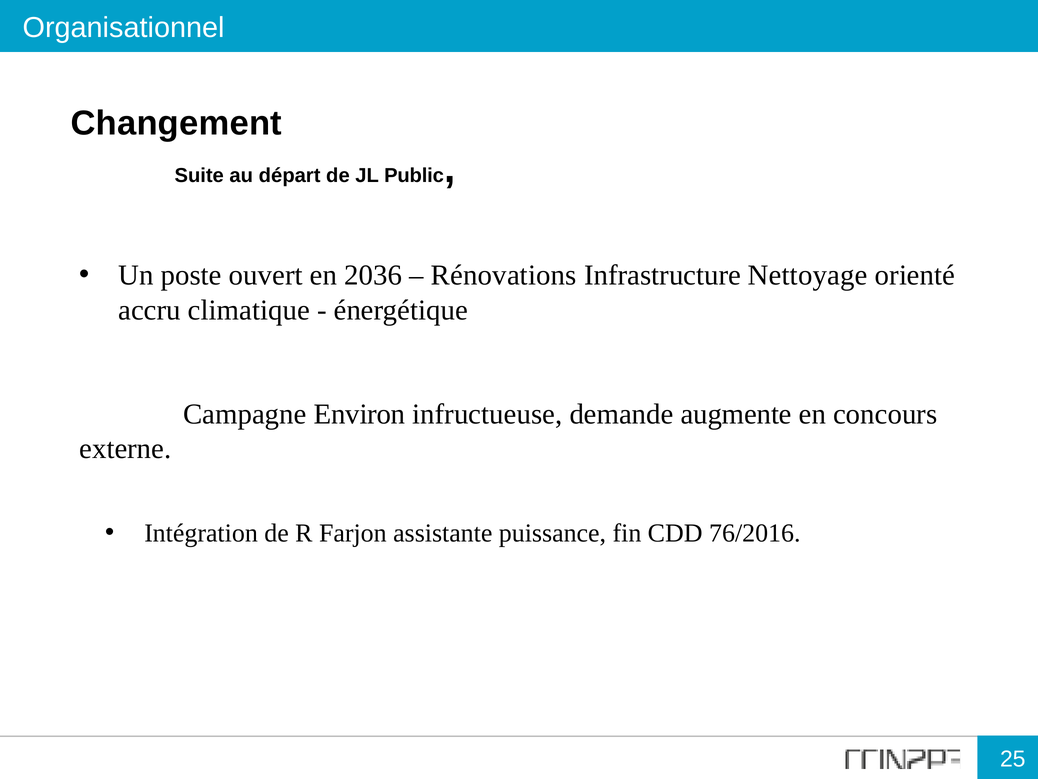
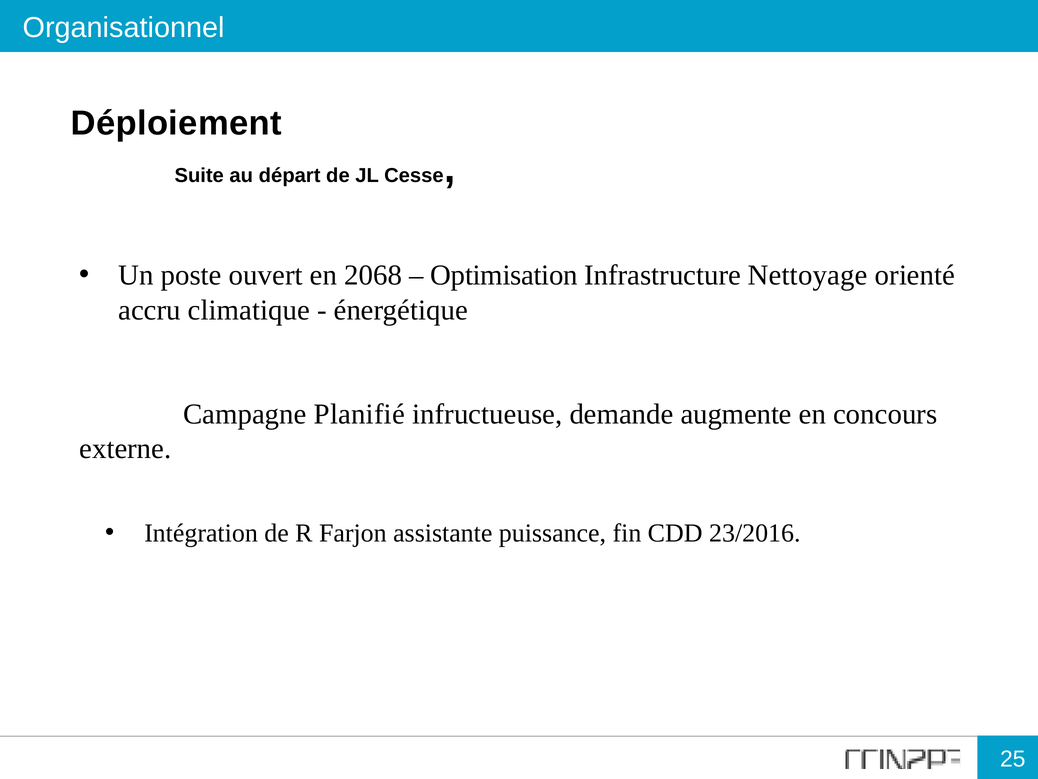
Changement: Changement -> Déploiement (176, 123)
Public: Public -> Cesse (414, 175)
2036: 2036 -> 2068 (373, 275)
Rénovations: Rénovations -> Optimisation (504, 275)
Environ: Environ -> Planifié (359, 414)
76/2016: 76/2016 -> 23/2016 (755, 533)
